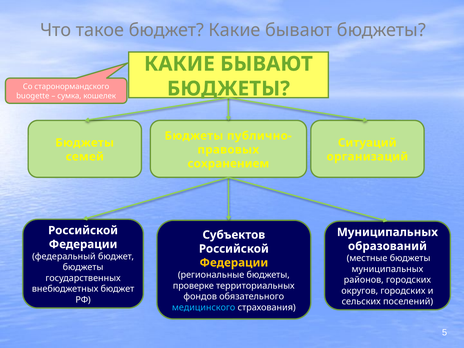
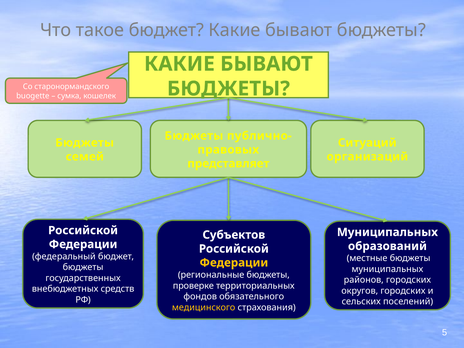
сохранением: сохранением -> представляет (228, 164)
внебюджетных бюджет: бюджет -> средств (117, 289)
медицинского colour: light blue -> yellow (204, 307)
